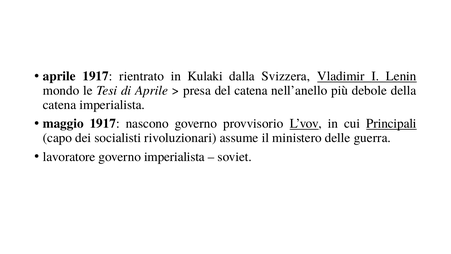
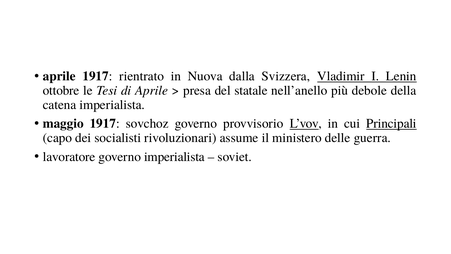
Kulaki: Kulaki -> Nuova (205, 76)
mondo: mondo -> ottobre (61, 90)
del catena: catena -> statale (251, 90)
nascono: nascono -> sovchoz (147, 123)
